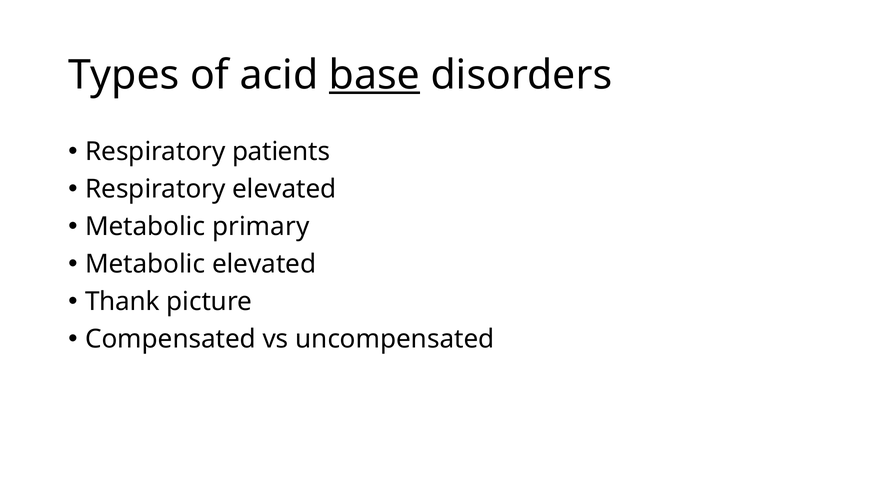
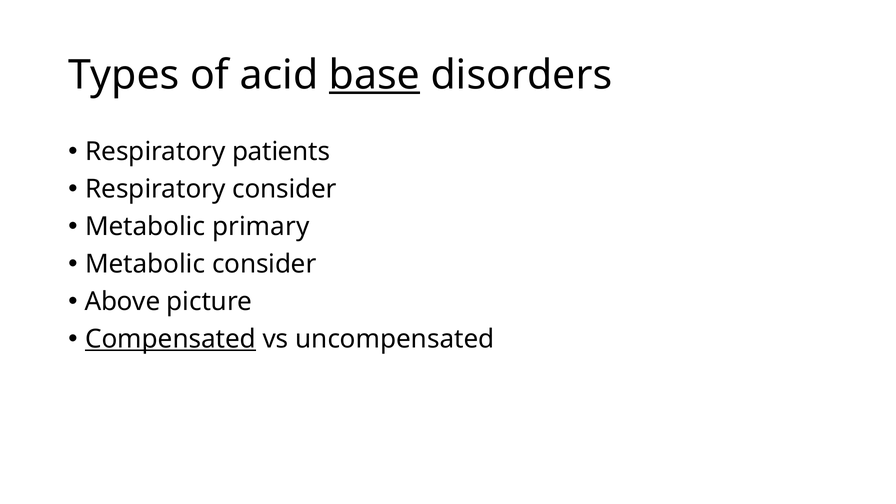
Respiratory elevated: elevated -> consider (284, 189)
Metabolic elevated: elevated -> consider (264, 264)
Thank: Thank -> Above (122, 301)
Compensated underline: none -> present (171, 339)
